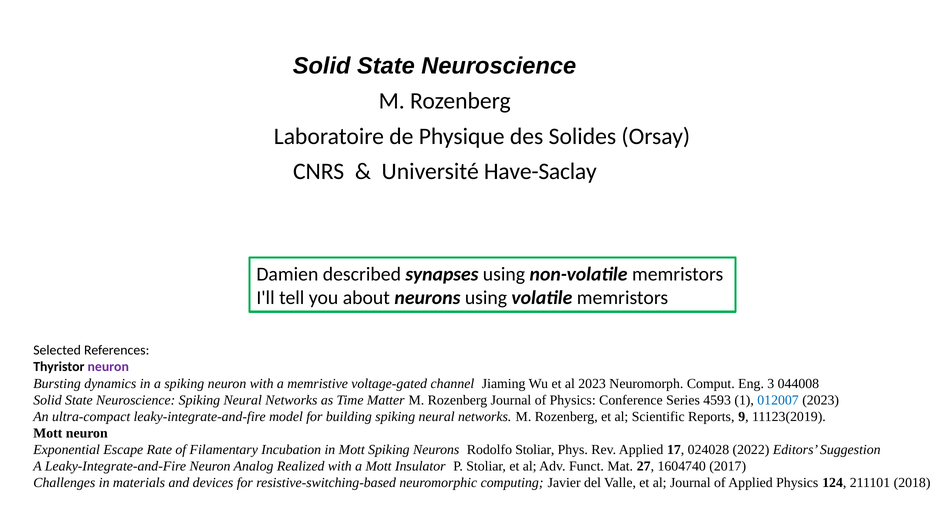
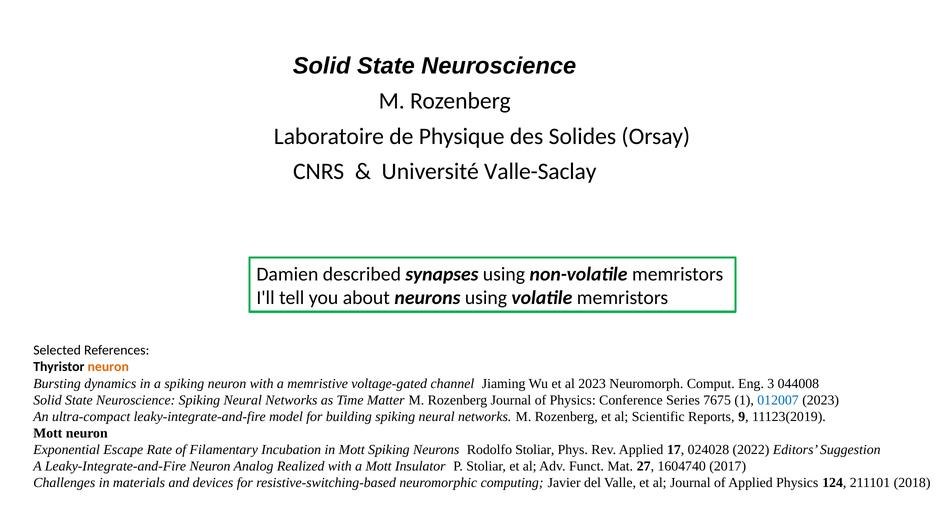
Have-Saclay: Have-Saclay -> Valle-Saclay (540, 172)
neuron colour: purple -> orange (108, 367)
4593: 4593 -> 7675 (717, 400)
